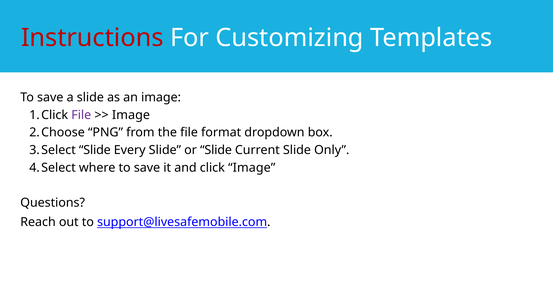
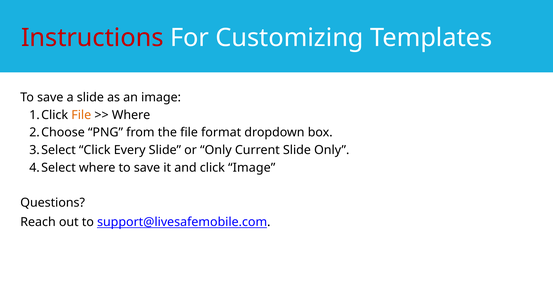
File colour: purple -> orange (81, 115)
Image: Image -> Where (131, 115)
Slide: Slide -> Click (95, 150)
or Slide: Slide -> Only (216, 150)
